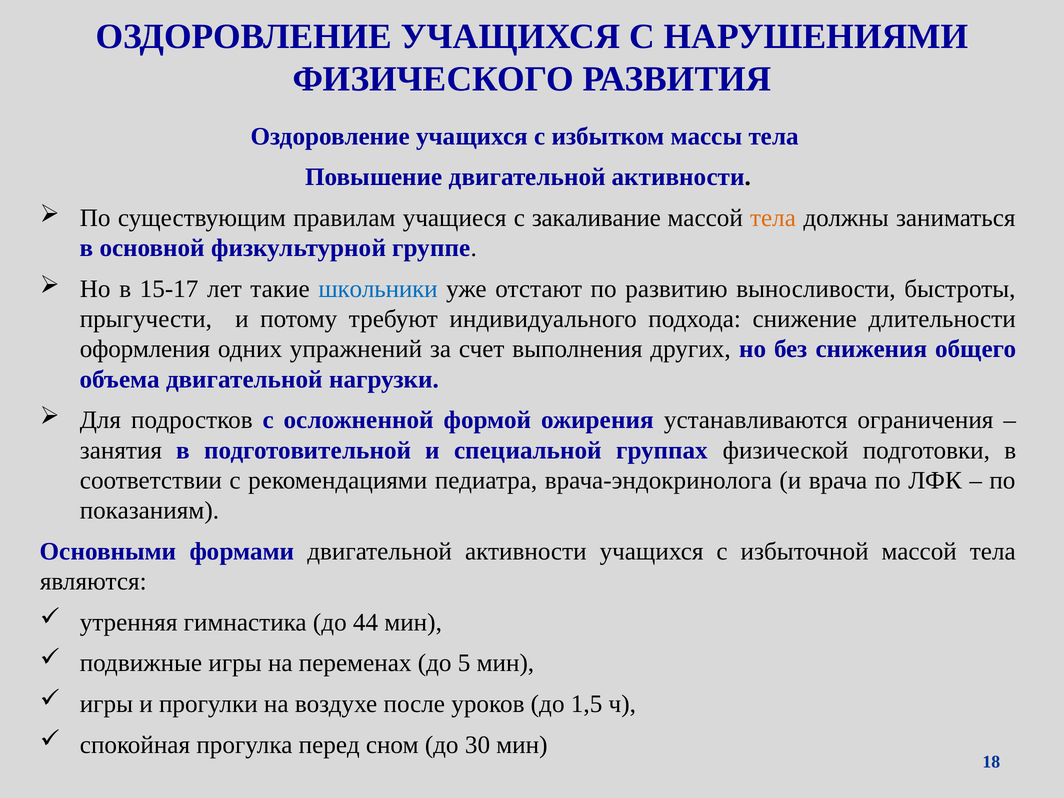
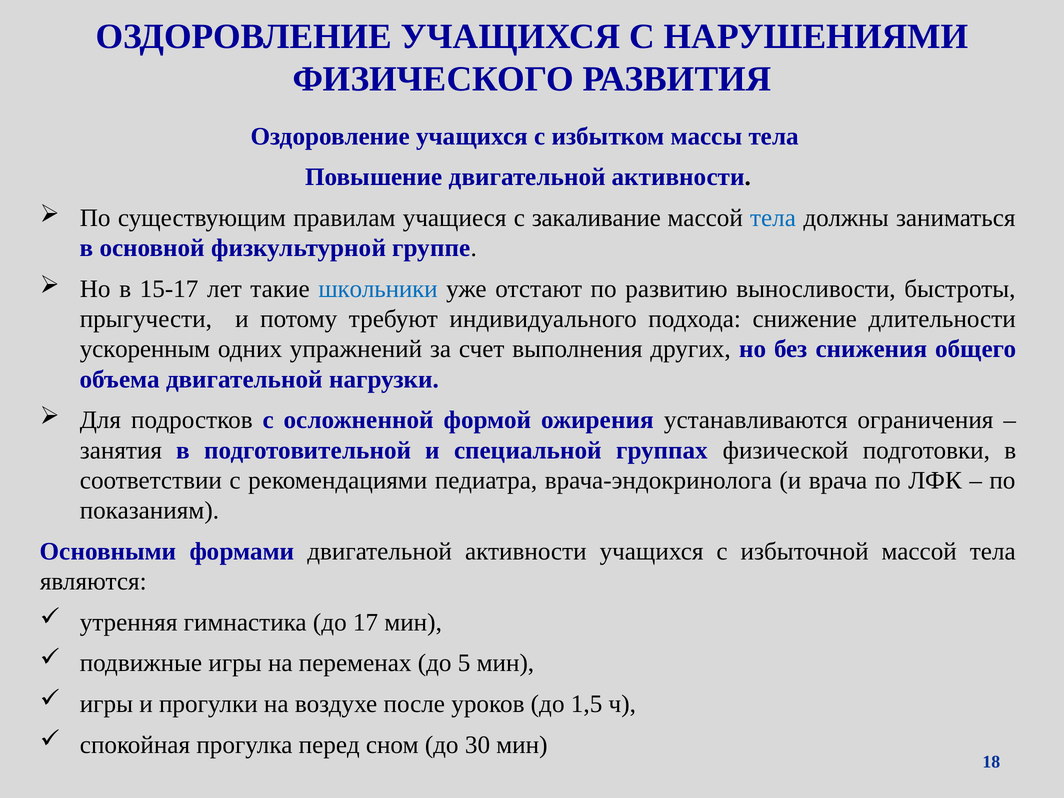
тела colour: orange -> blue (773, 218)
оформления: оформления -> ускоренным (145, 349)
44: 44 -> 17 (366, 622)
